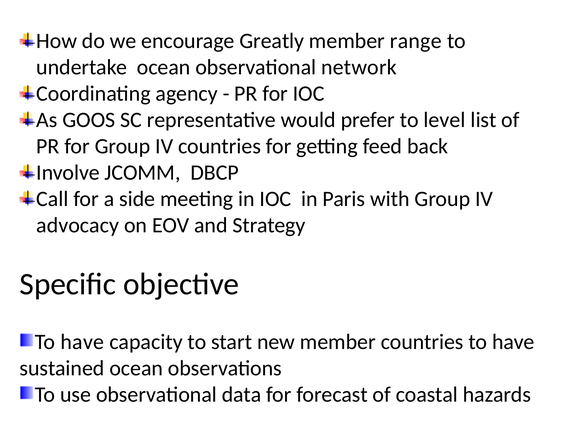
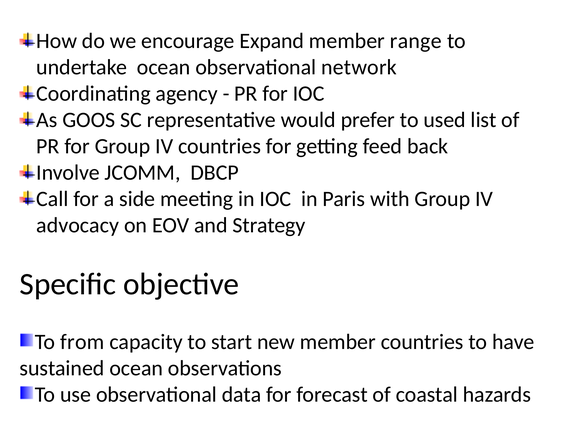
Greatly: Greatly -> Expand (272, 41)
level: level -> used (445, 120)
have: have -> from (82, 342)
